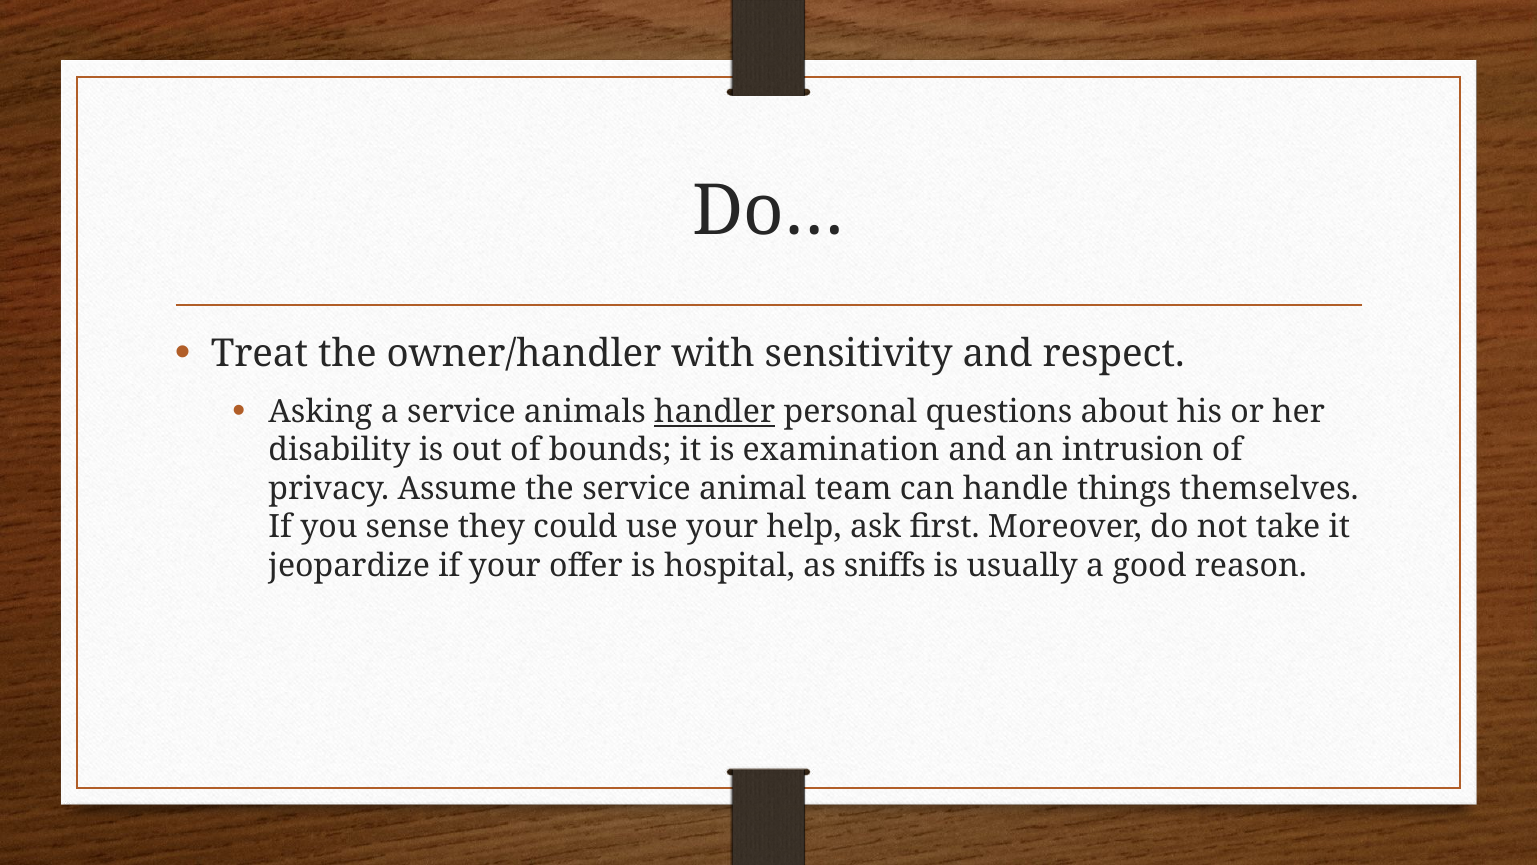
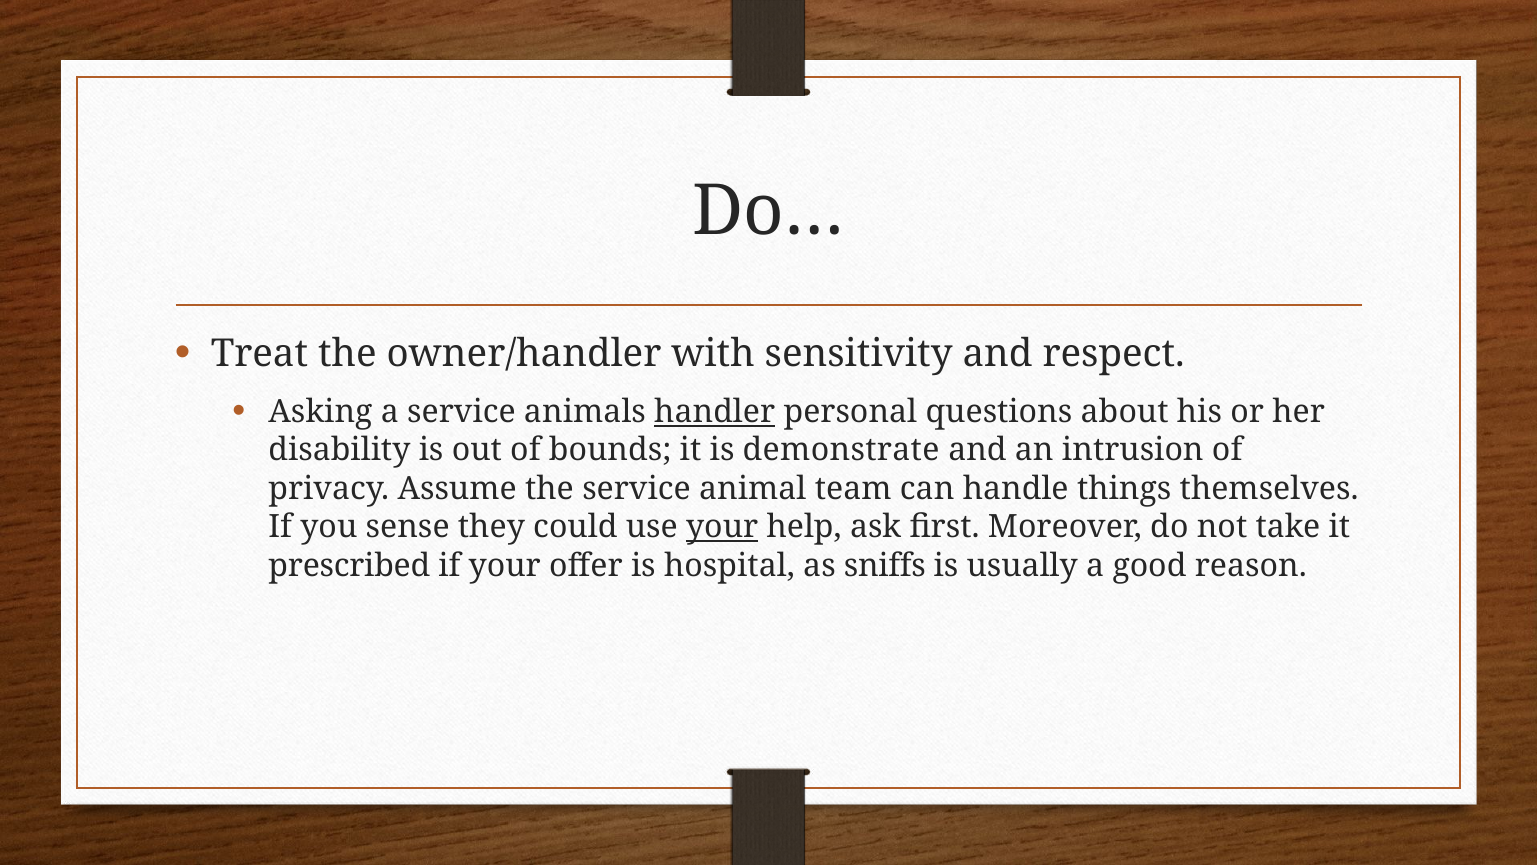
examination: examination -> demonstrate (841, 450)
your underline: none -> present (722, 527)
jeopardize: jeopardize -> prescribed (349, 565)
